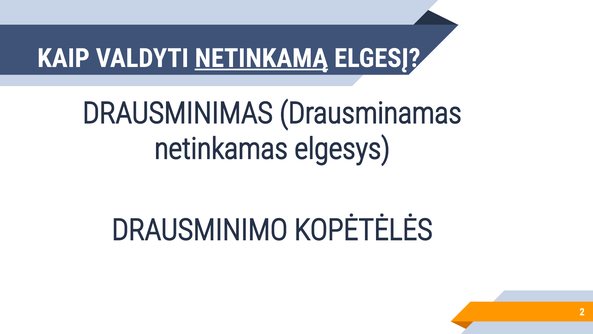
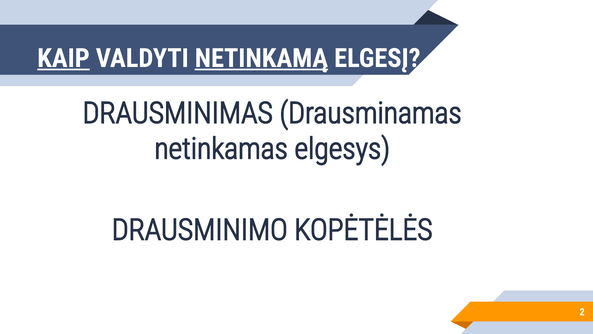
KAIP underline: none -> present (63, 58)
